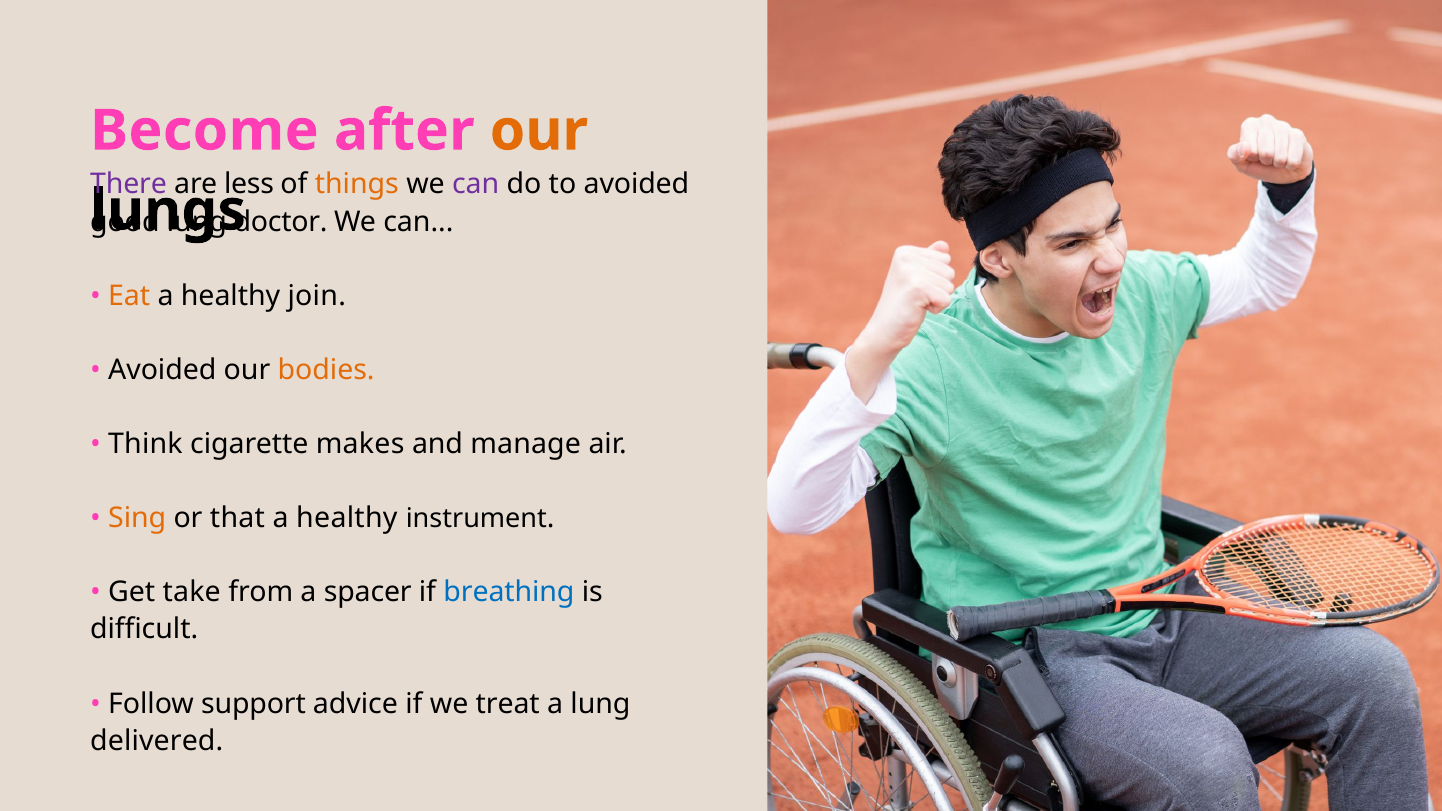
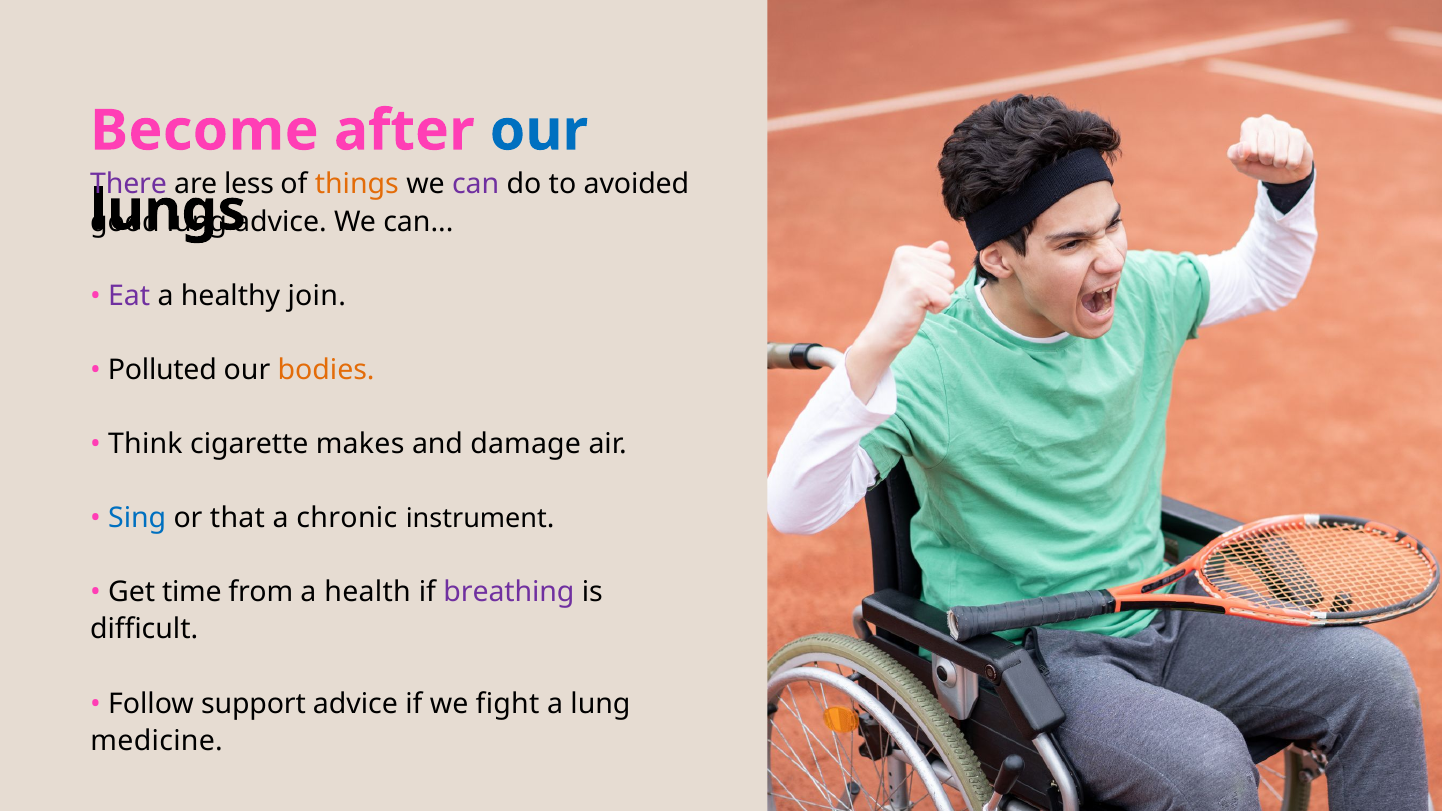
our colour: orange -> blue (539, 131)
doctor: doctor -> advice (280, 222)
Eat colour: orange -> purple (129, 296)
Avoided: Avoided -> Polluted (162, 370)
manage: manage -> damage (526, 444)
Sing colour: orange -> blue (137, 518)
healthy: healthy -> chronic (347, 518)
take: take -> time (192, 593)
spacer: spacer -> health (368, 593)
breathing colour: blue -> purple (509, 593)
treat: treat -> fight (508, 704)
delivered: delivered -> medicine (157, 741)
